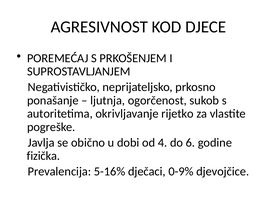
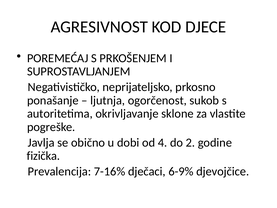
rijetko: rijetko -> sklone (177, 114)
6: 6 -> 2 (190, 142)
5-16%: 5-16% -> 7-16% (110, 171)
0-9%: 0-9% -> 6-9% (181, 171)
